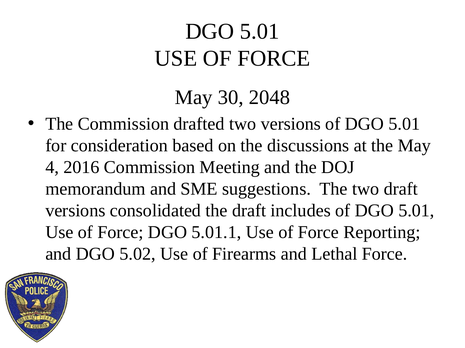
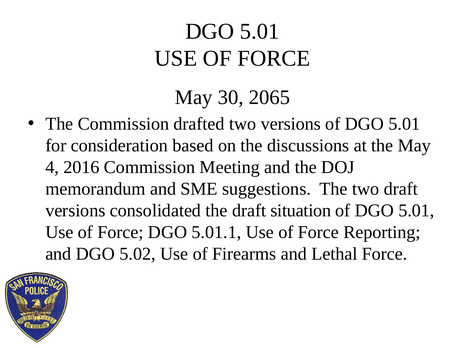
2048: 2048 -> 2065 (269, 98)
includes: includes -> situation (301, 211)
